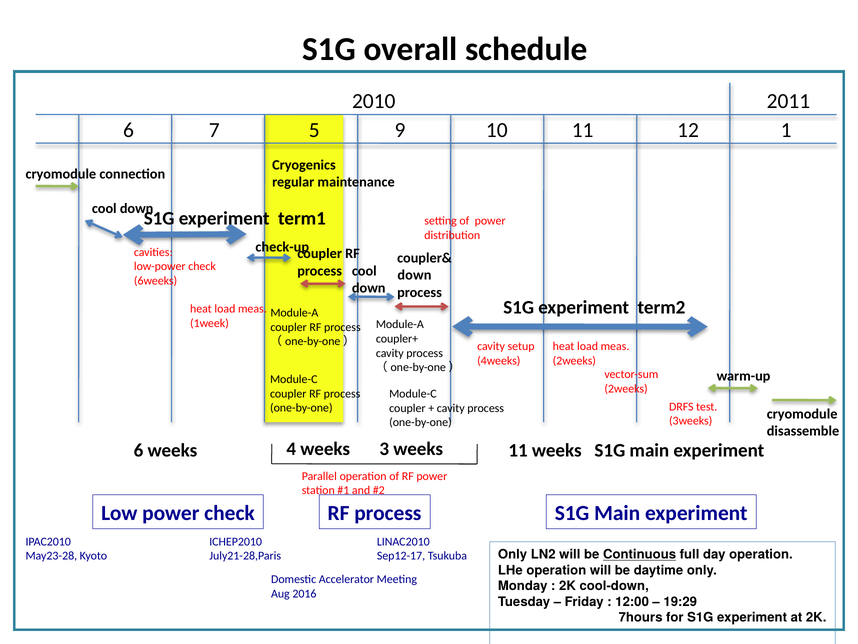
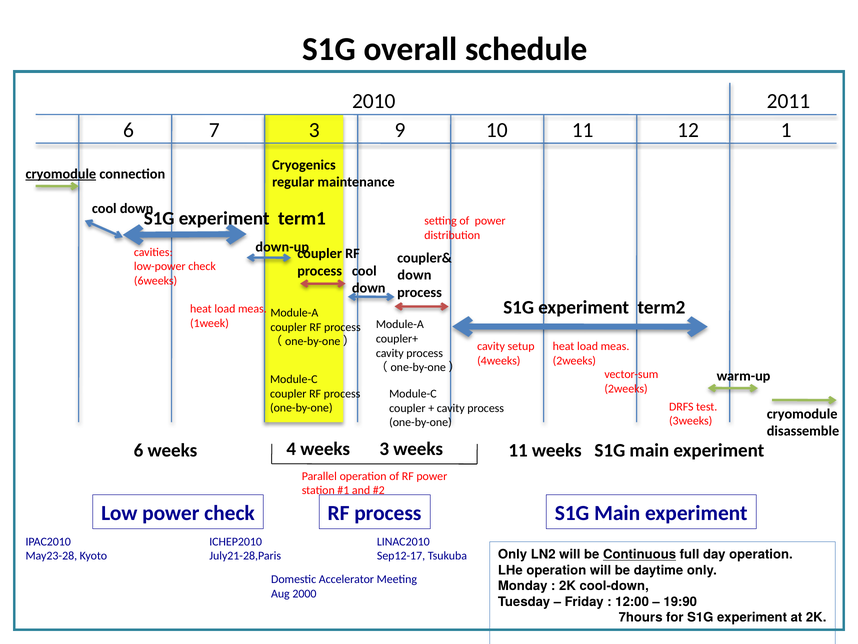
7 5: 5 -> 3 (314, 130)
cryomodule underline: none -> present (61, 174)
check-up: check-up -> down-up (282, 247)
2016: 2016 -> 2000 (304, 593)
19:29: 19:29 -> 19:90 (680, 601)
